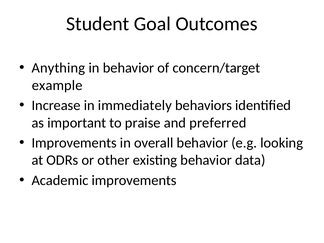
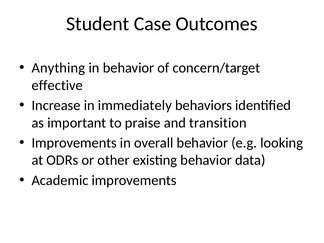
Goal: Goal -> Case (152, 24)
example: example -> effective (57, 85)
preferred: preferred -> transition (218, 123)
